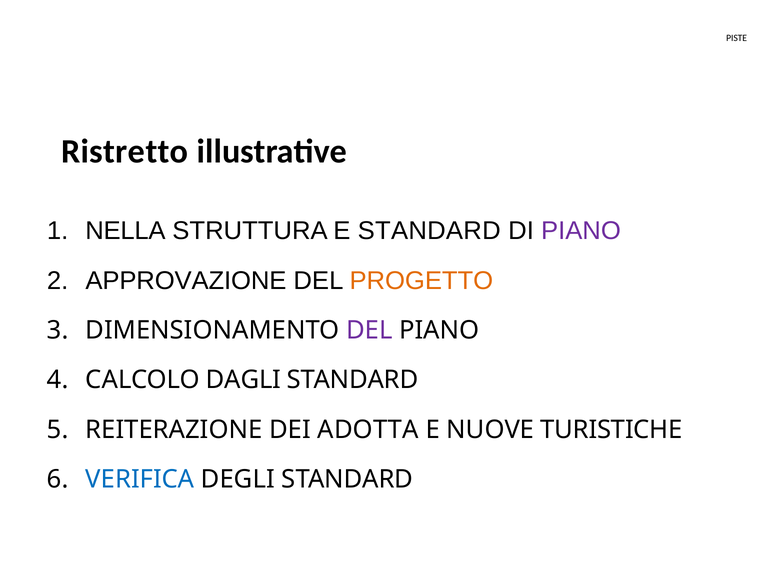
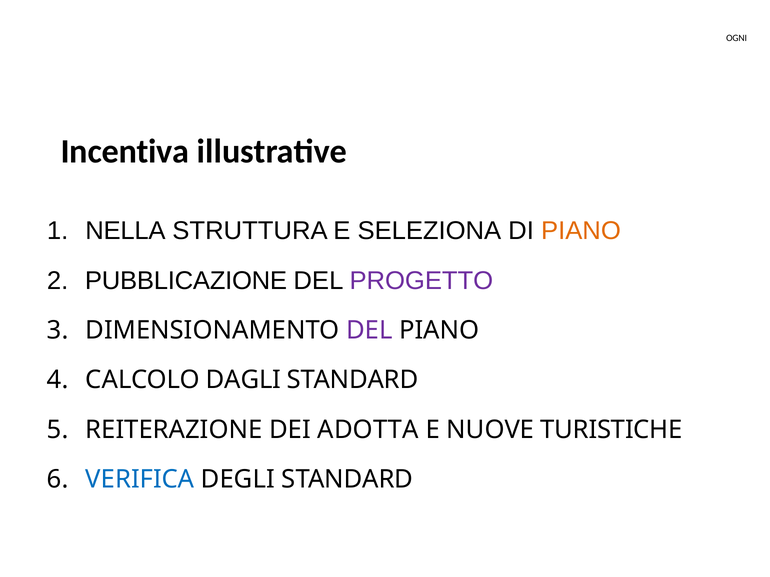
PISTE: PISTE -> OGNI (737, 38)
Ristretto: Ristretto -> Incentiva (125, 152)
E STANDARD: STANDARD -> SELEZIONA (429, 231)
PIANO colour: purple -> orange (581, 231)
APPROVAZIONE: APPROVAZIONE -> PUBBLICAZIONE (186, 281)
PROGETTO colour: orange -> purple (421, 281)
